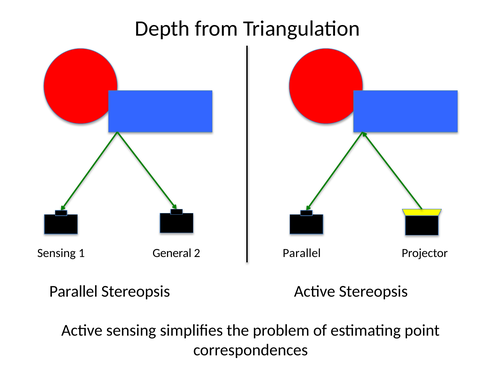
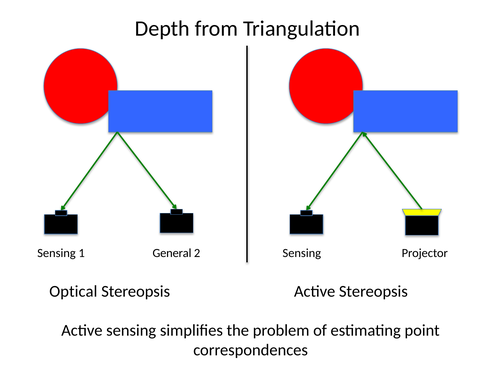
Parallel: Parallel -> Sensing (302, 253)
Parallel: Parallel -> Optical (73, 291)
